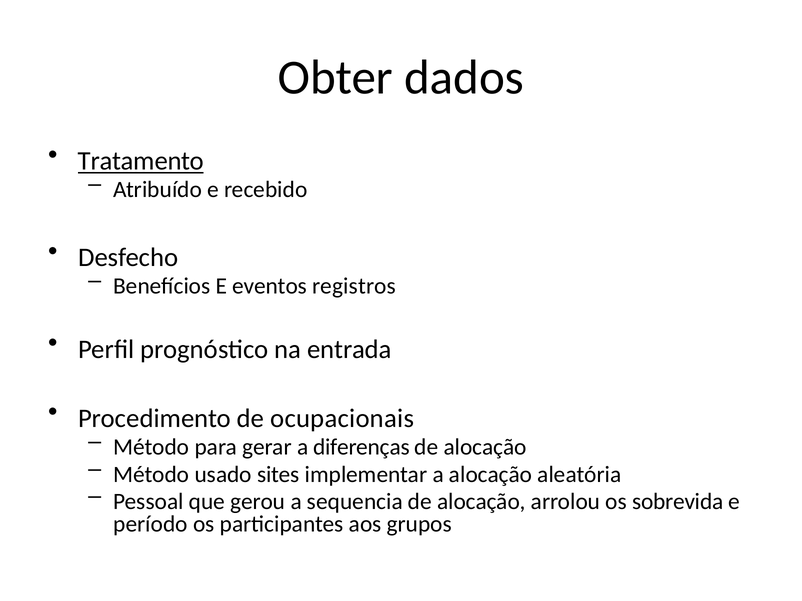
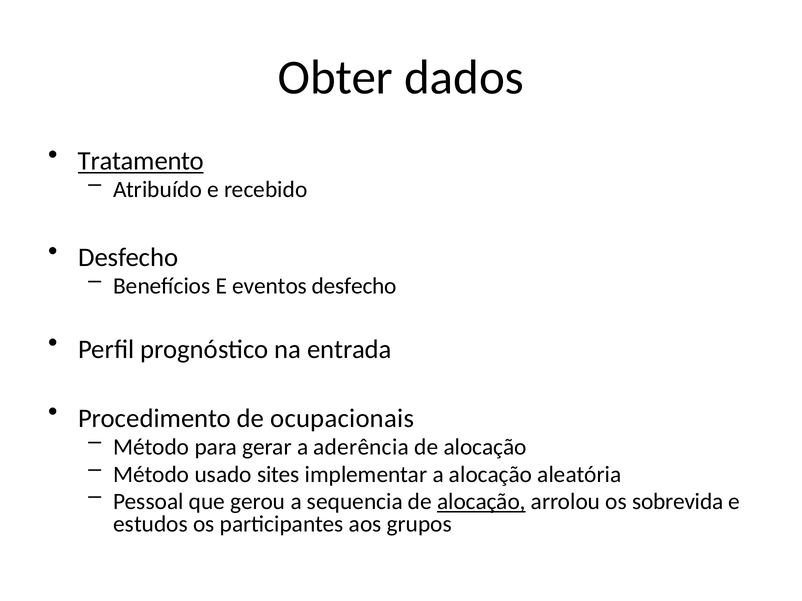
eventos registros: registros -> desfecho (354, 286)
diferenças: diferenças -> aderência (361, 447)
alocação underline: none -> present (481, 502)
período: período -> estudos (151, 525)
